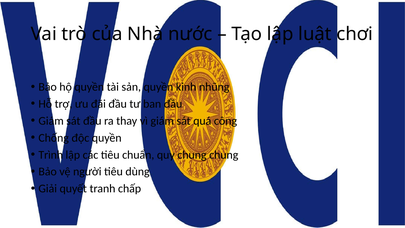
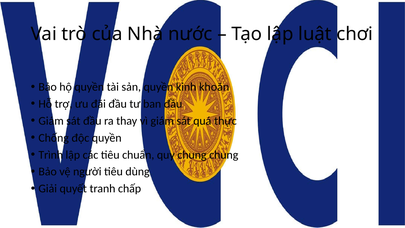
nhũng: nhũng -> khoăn (214, 87)
công: công -> thực (225, 121)
